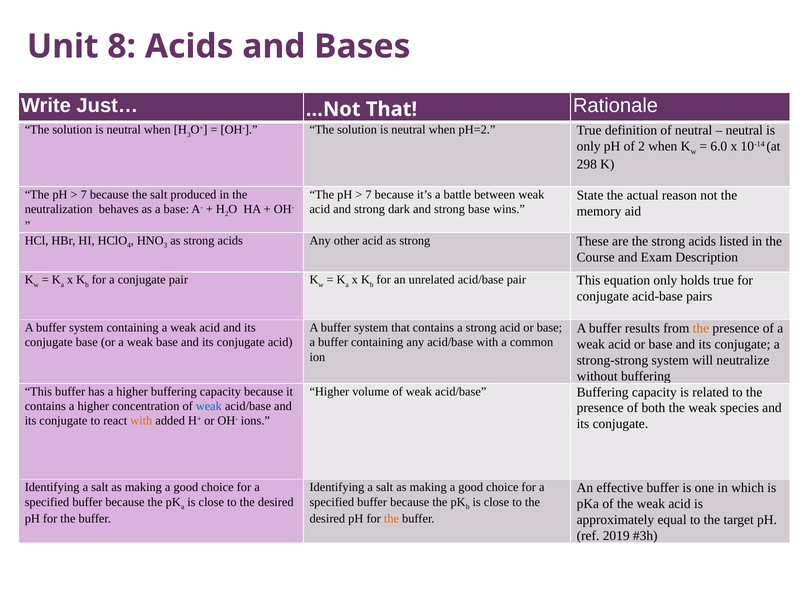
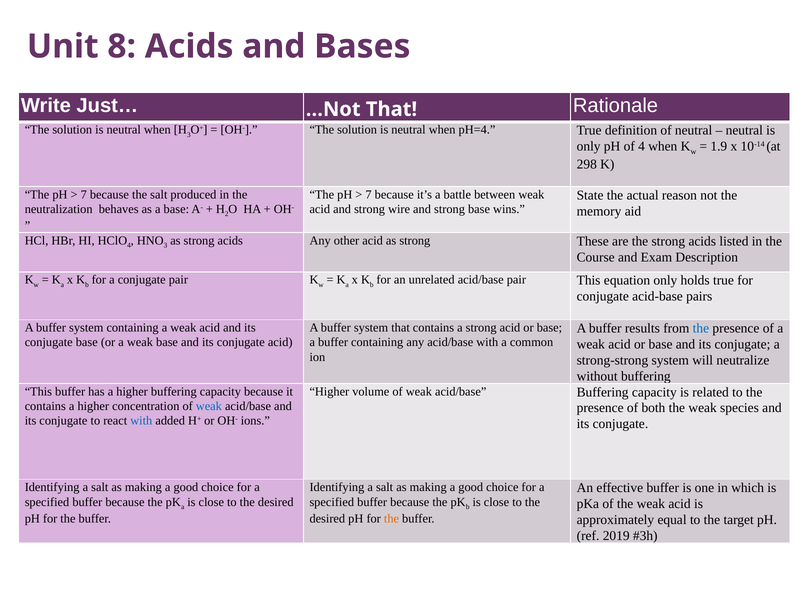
pH=2: pH=2 -> pH=4 (477, 130)
of 2: 2 -> 4 (642, 147)
6.0: 6.0 -> 1.9 (719, 147)
dark: dark -> wire (399, 209)
the colour: orange -> blue (701, 328)
with colour: orange -> blue (141, 421)
